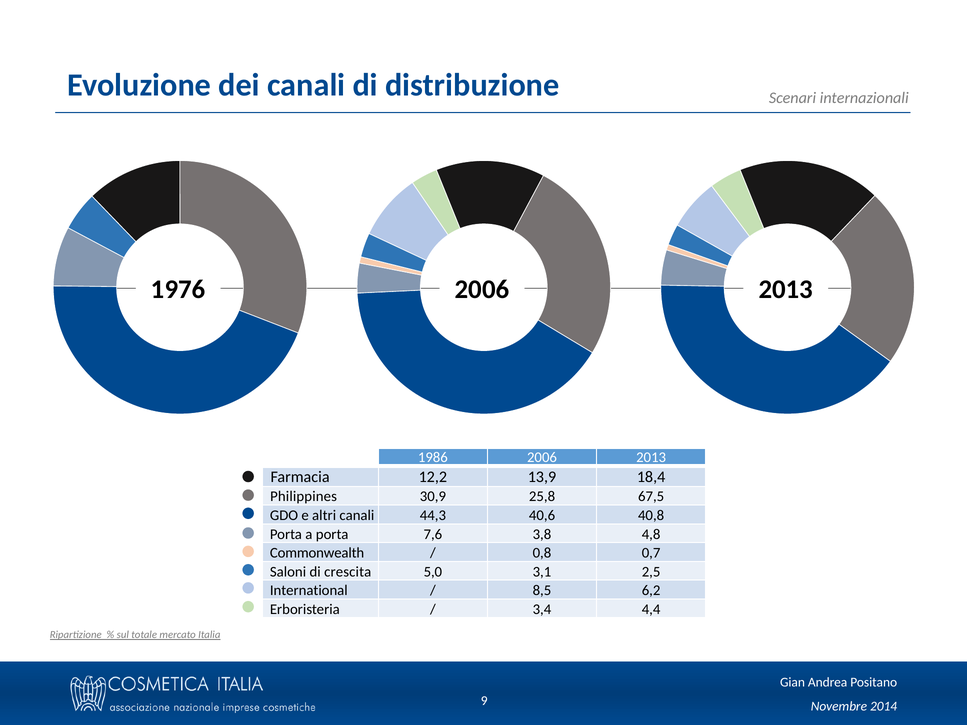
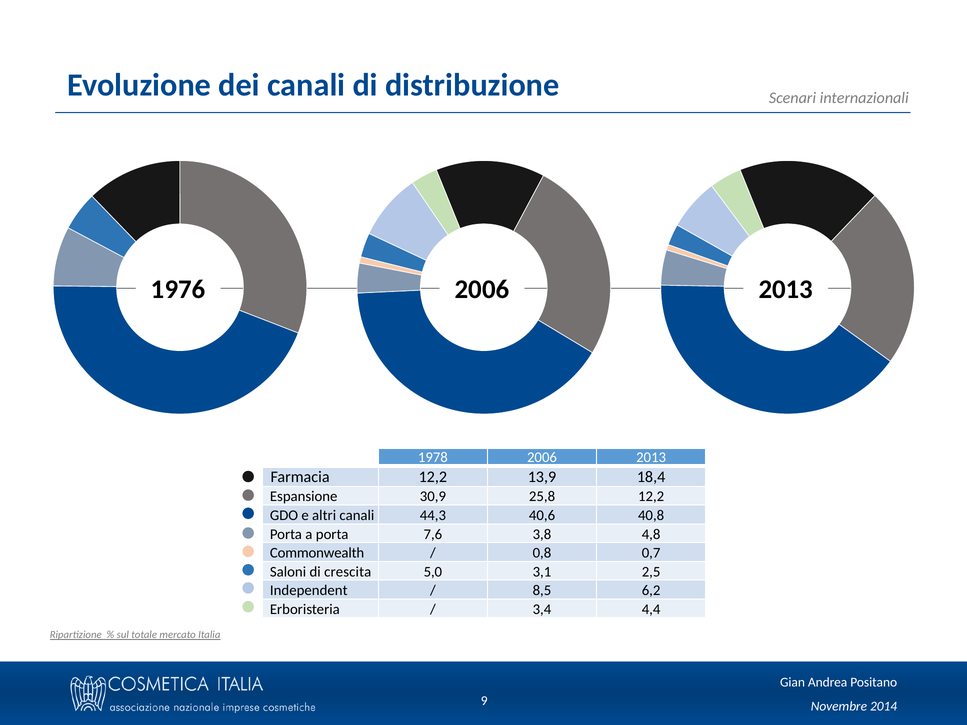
1986: 1986 -> 1978 (433, 458)
Philippines: Philippines -> Espansione (304, 497)
25,8 67,5: 67,5 -> 12,2 (651, 497)
International: International -> Independent (309, 591)
